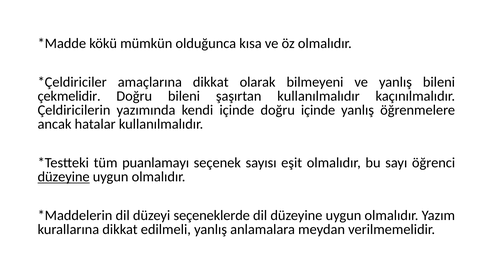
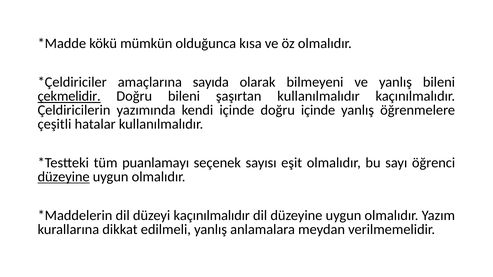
amaçlarına dikkat: dikkat -> sayıda (211, 82)
çekmelidir underline: none -> present (69, 96)
ancak: ancak -> çeşitli (54, 124)
düzeyi seçeneklerde: seçeneklerde -> kaçınılmalıdır (212, 216)
